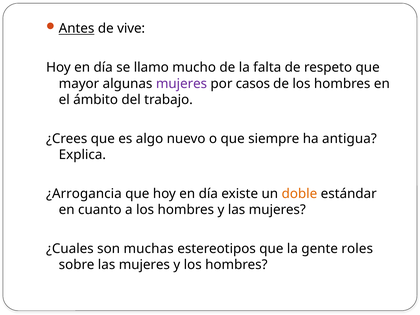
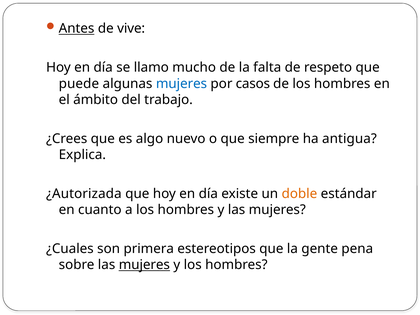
mayor: mayor -> puede (79, 84)
mujeres colour: purple -> blue (181, 84)
¿Arrogancia: ¿Arrogancia -> ¿Autorizada (84, 194)
muchas: muchas -> primera (149, 249)
roles: roles -> pena (357, 249)
mujeres underline: none -> present (144, 265)
